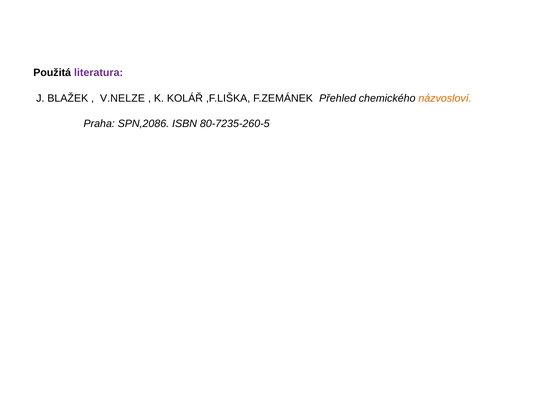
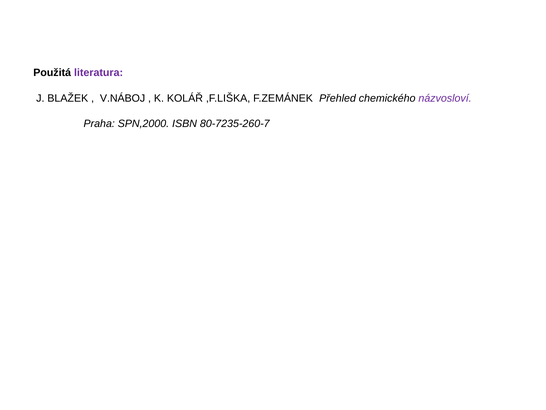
V.NELZE: V.NELZE -> V.NÁBOJ (123, 98)
názvosloví colour: orange -> purple (445, 98)
SPN,2086: SPN,2086 -> SPN,2000 (143, 124)
80-7235-260-5: 80-7235-260-5 -> 80-7235-260-7 (235, 124)
